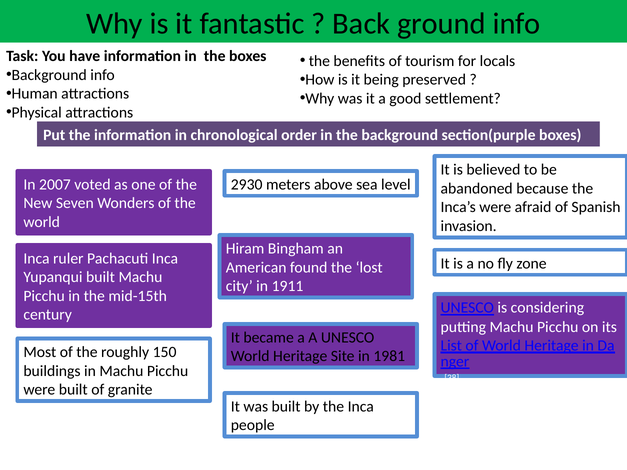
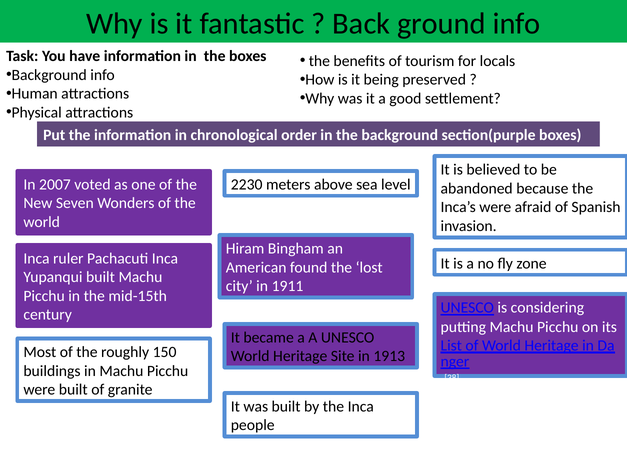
2930: 2930 -> 2230 (247, 185)
1981: 1981 -> 1913 (389, 356)
